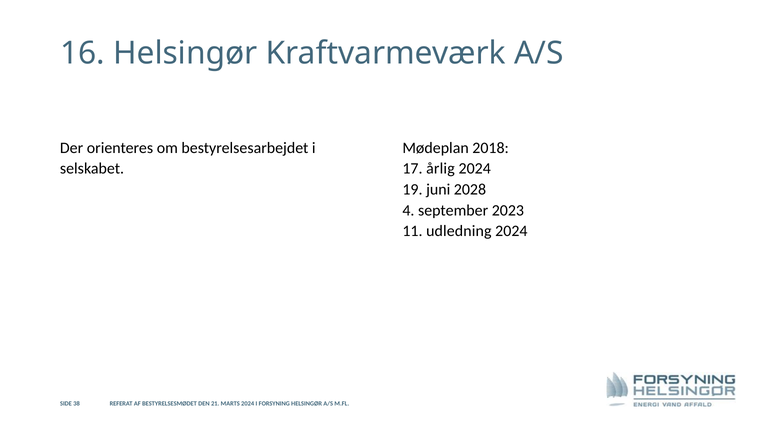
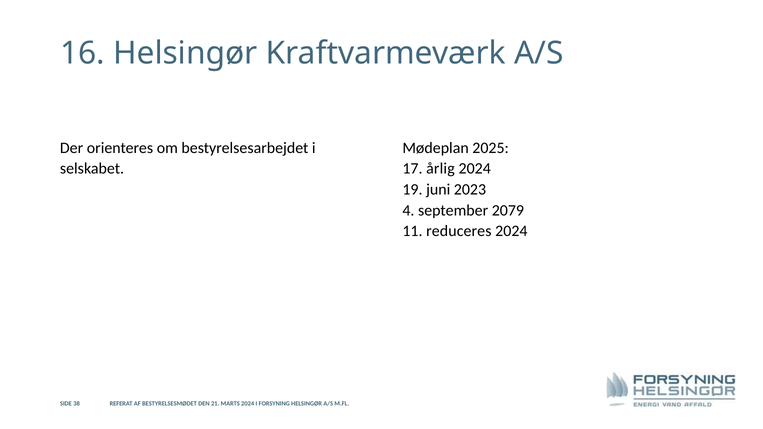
2018: 2018 -> 2025 (491, 148)
2028: 2028 -> 2023 (470, 190)
2023: 2023 -> 2079 (508, 210)
udledning: udledning -> reduceres (459, 231)
